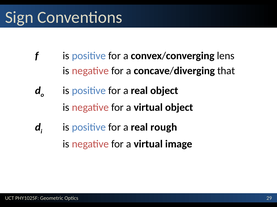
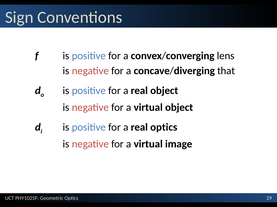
real rough: rough -> optics (164, 128)
